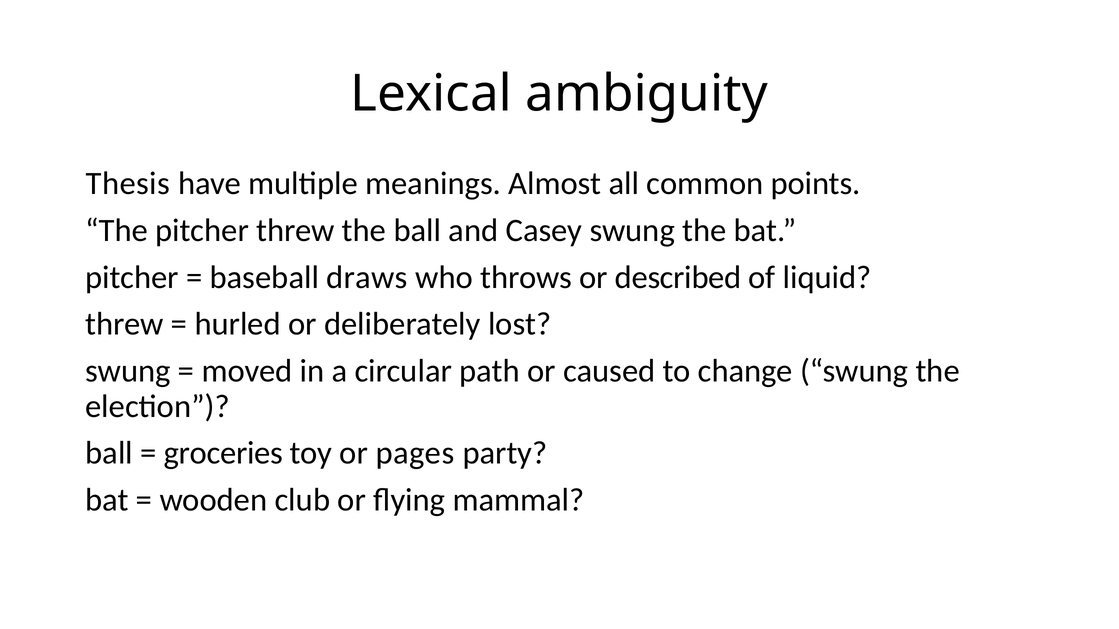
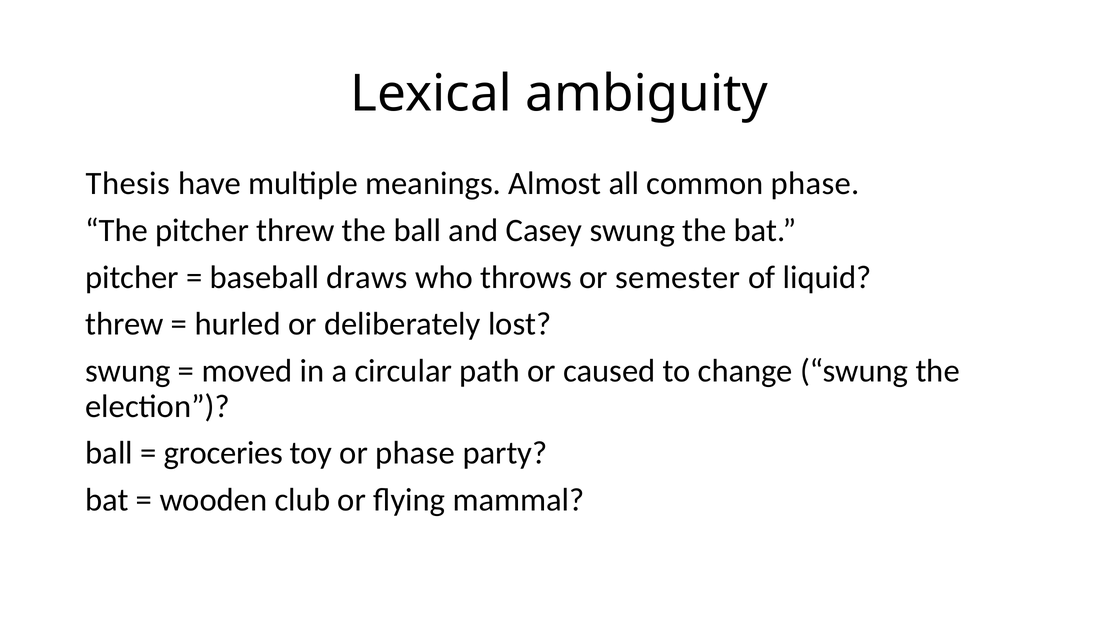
common points: points -> phase (815, 184)
described: described -> semester (678, 277)
or pages: pages -> phase (415, 453)
